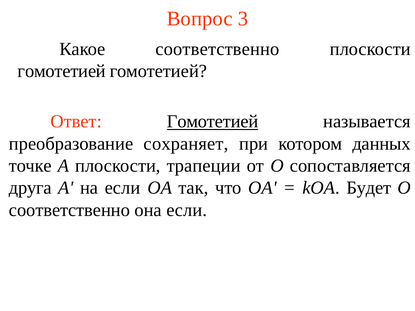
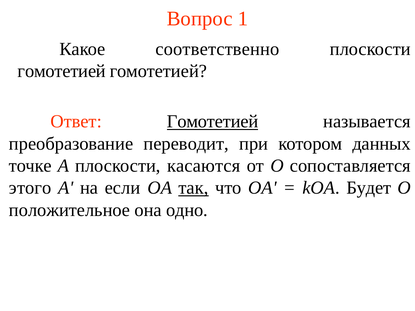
3: 3 -> 1 (243, 19)
сохраняет: сохраняет -> переводит (186, 144)
трапеции: трапеции -> касаются (204, 166)
друга: друга -> этого (30, 188)
так underline: none -> present (193, 188)
соответственно: соответственно -> положительное (69, 210)
она если: если -> одно (187, 210)
